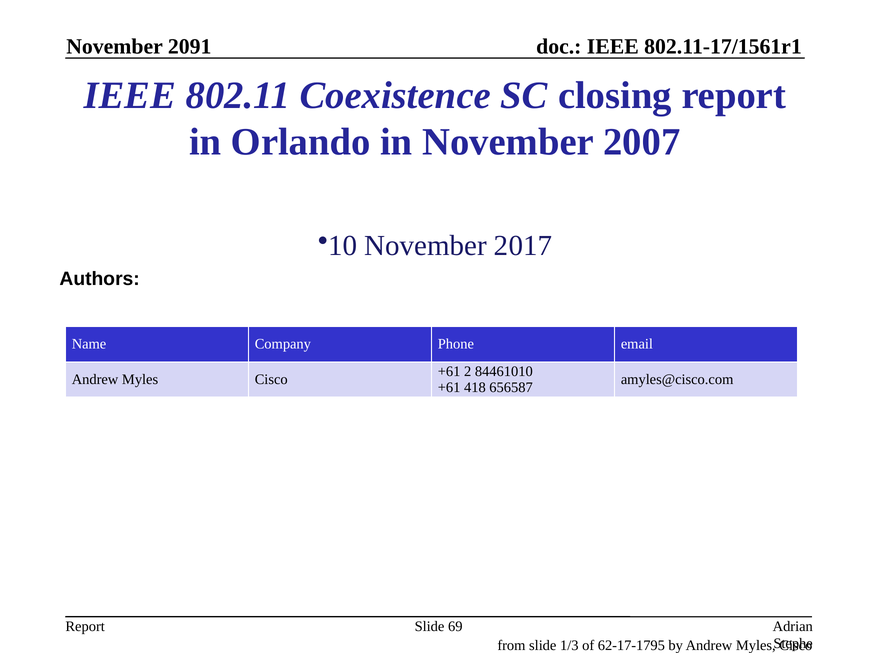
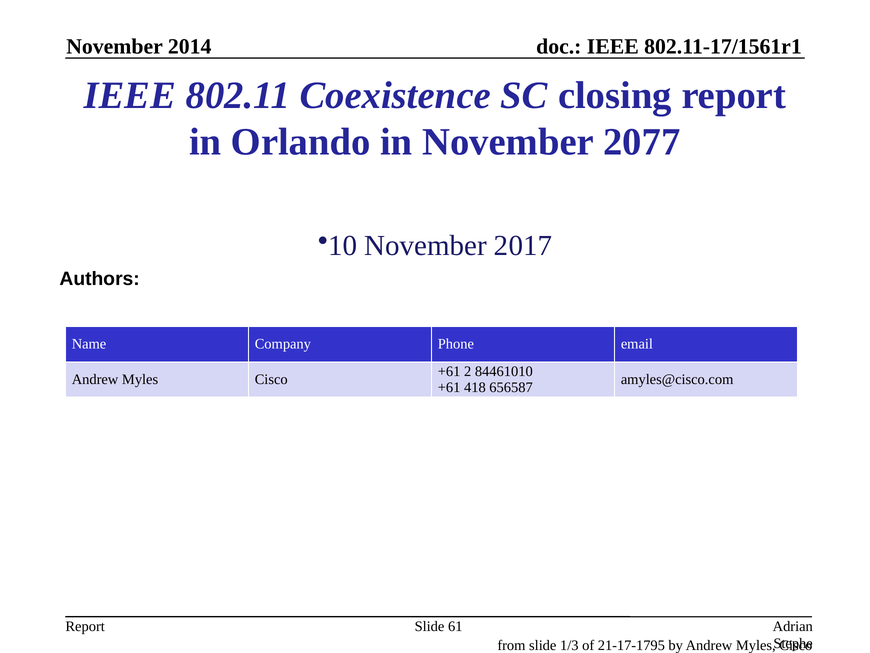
2091: 2091 -> 2014 (190, 46)
2007: 2007 -> 2077 (642, 142)
69: 69 -> 61 (455, 626)
62-17-1795: 62-17-1795 -> 21-17-1795 (631, 645)
